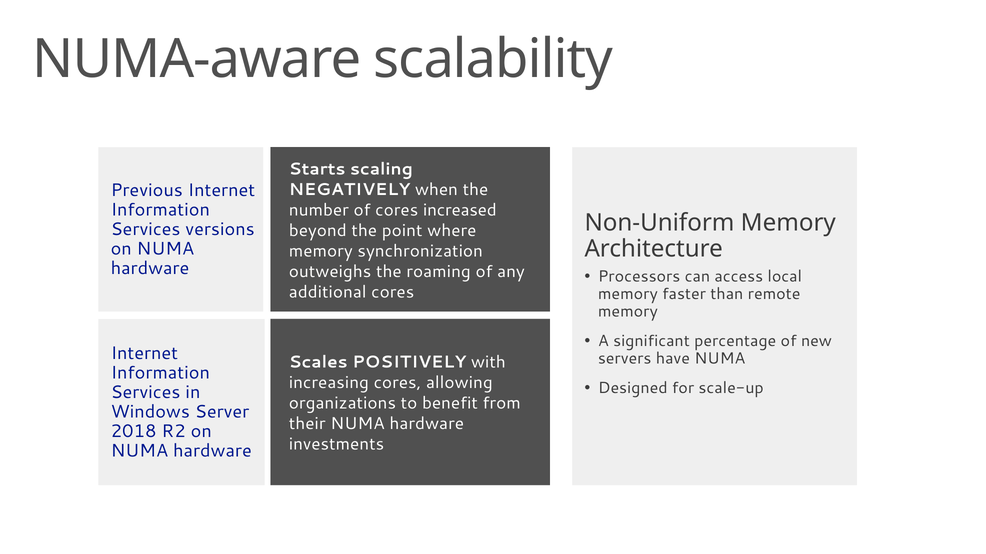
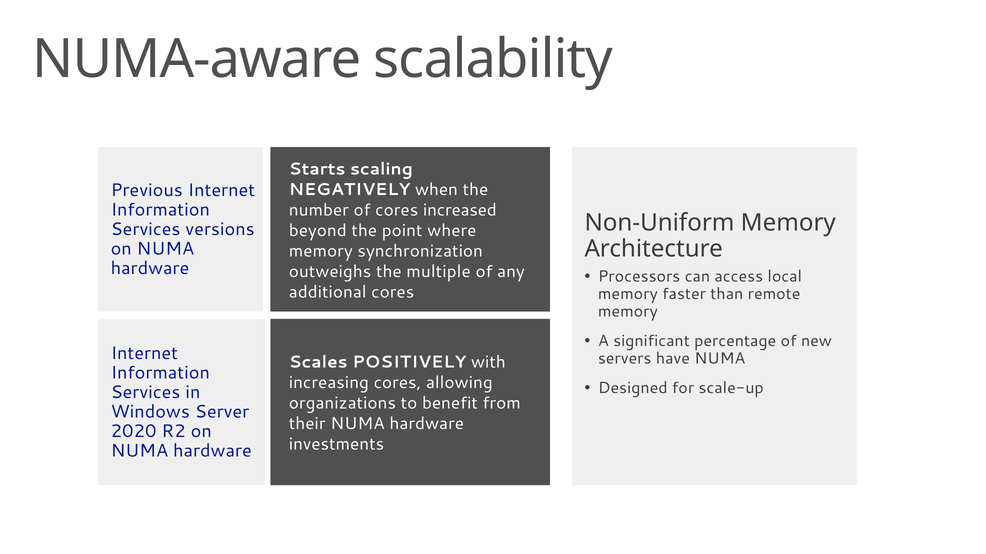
roaming: roaming -> multiple (439, 272)
2018: 2018 -> 2020 (134, 432)
